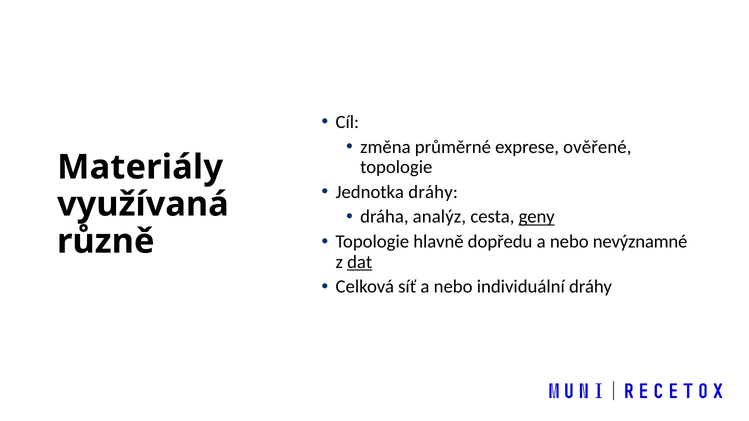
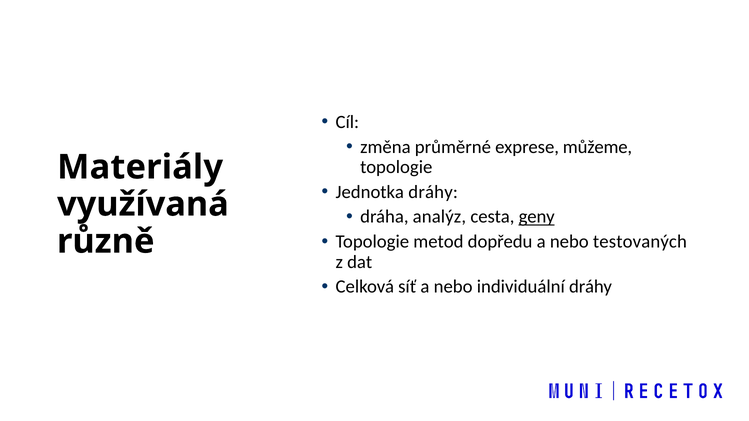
ověřené: ověřené -> můžeme (598, 147)
hlavně: hlavně -> metod (438, 242)
nevýznamné: nevýznamné -> testovaných (640, 242)
dat underline: present -> none (360, 262)
